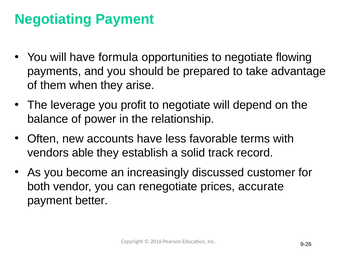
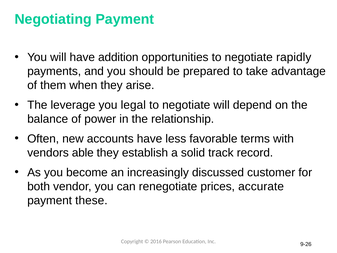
formula: formula -> addition (118, 57)
flowing: flowing -> rapidly (294, 57)
profit: profit -> legal (133, 105)
better: better -> these (91, 200)
